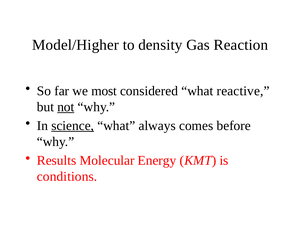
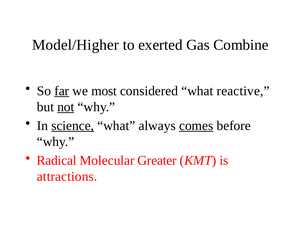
density: density -> exerted (160, 45)
Reaction: Reaction -> Combine (241, 45)
far underline: none -> present (62, 91)
comes underline: none -> present (196, 126)
Results: Results -> Radical (57, 160)
Energy: Energy -> Greater (157, 160)
conditions: conditions -> attractions (67, 176)
